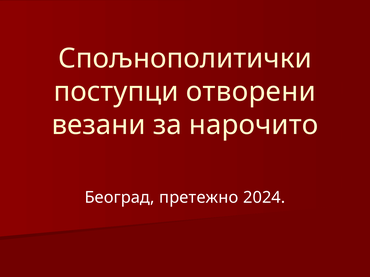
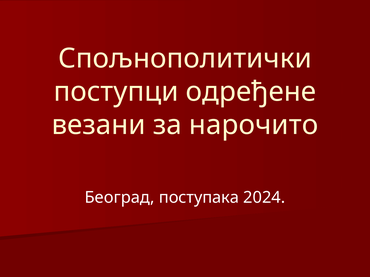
отворени: отворени -> одређене (251, 92)
претежно: претежно -> поступака (199, 198)
